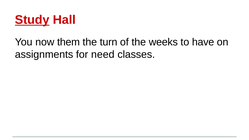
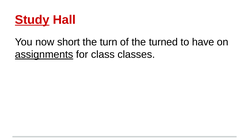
them: them -> short (69, 42)
weeks: weeks -> turned (163, 42)
assignments underline: none -> present (44, 55)
need: need -> class (103, 55)
